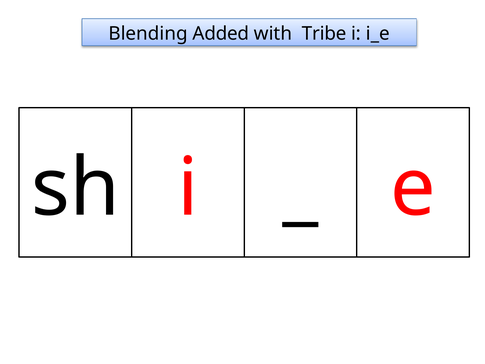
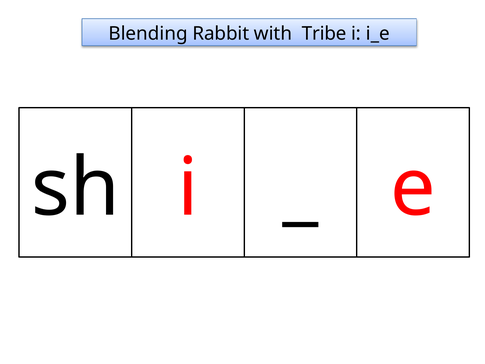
Added: Added -> Rabbit (221, 34)
